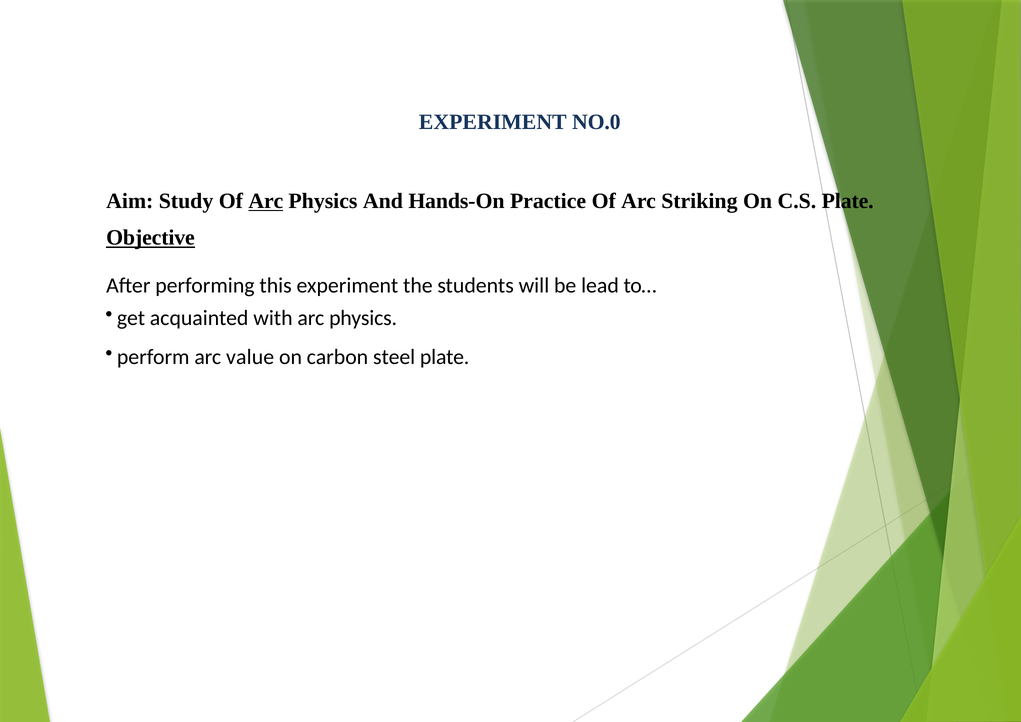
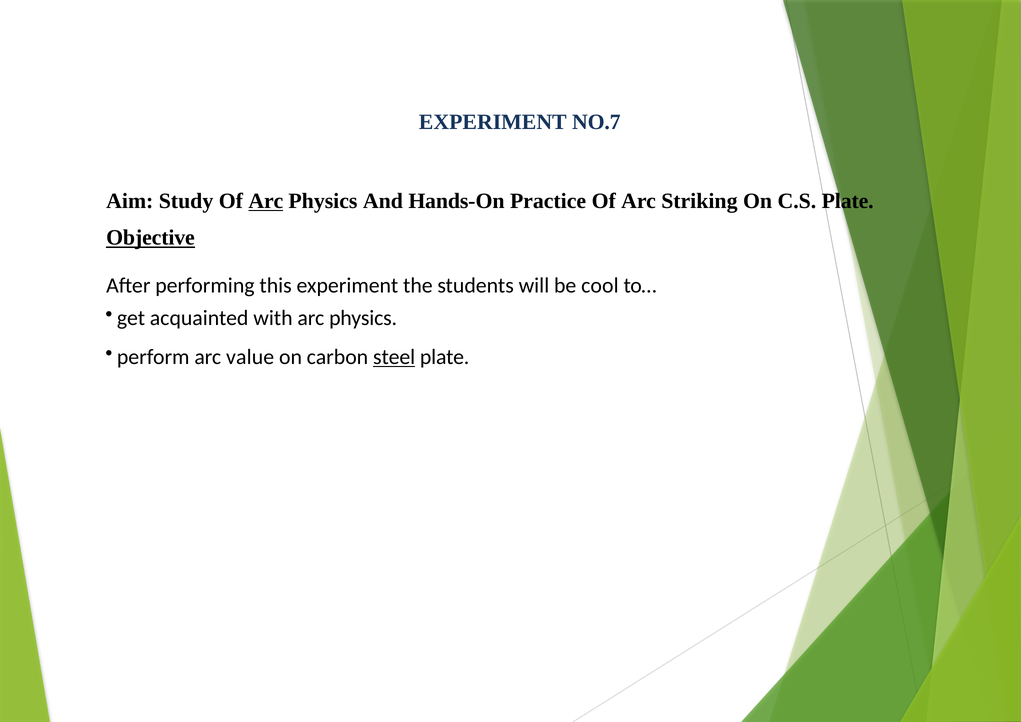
NO.0: NO.0 -> NO.7 (596, 122)
lead: lead -> cool (600, 286)
steel underline: none -> present (394, 357)
